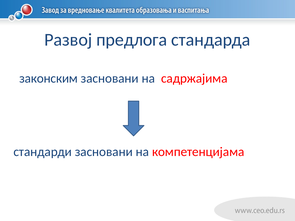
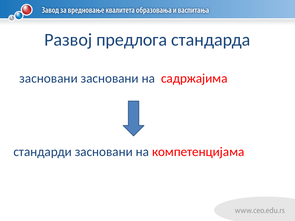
законским: законским -> засновани (48, 79)
